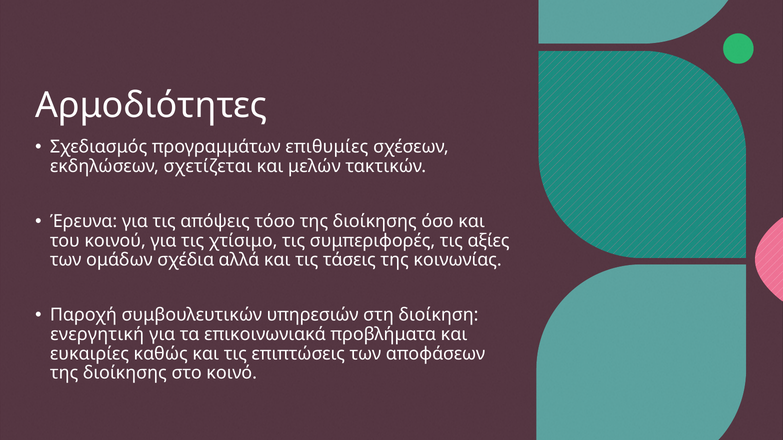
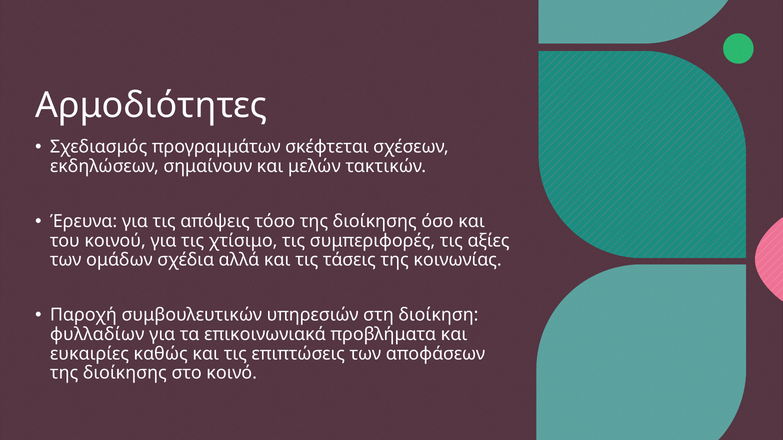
επιθυμίες: επιθυμίες -> σκέφτεται (327, 147)
σχετίζεται: σχετίζεται -> σημαίνουν (208, 167)
ενεργητική: ενεργητική -> φυλλαδίων (97, 335)
